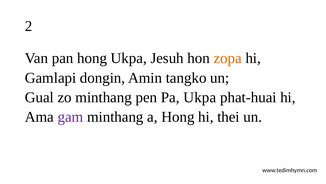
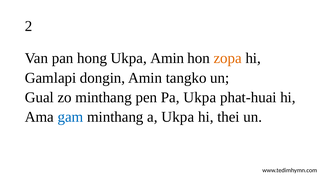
Ukpa Jesuh: Jesuh -> Amin (167, 58)
gam colour: purple -> blue (70, 117)
a Hong: Hong -> Ukpa (178, 117)
